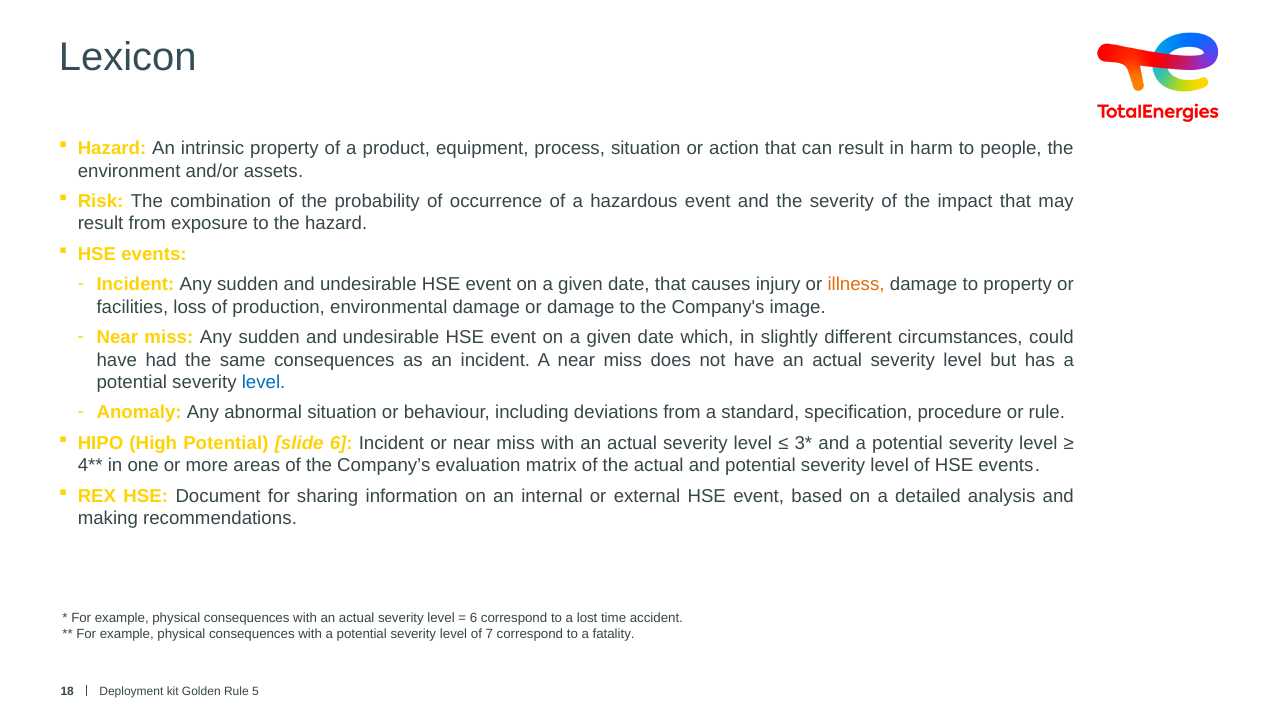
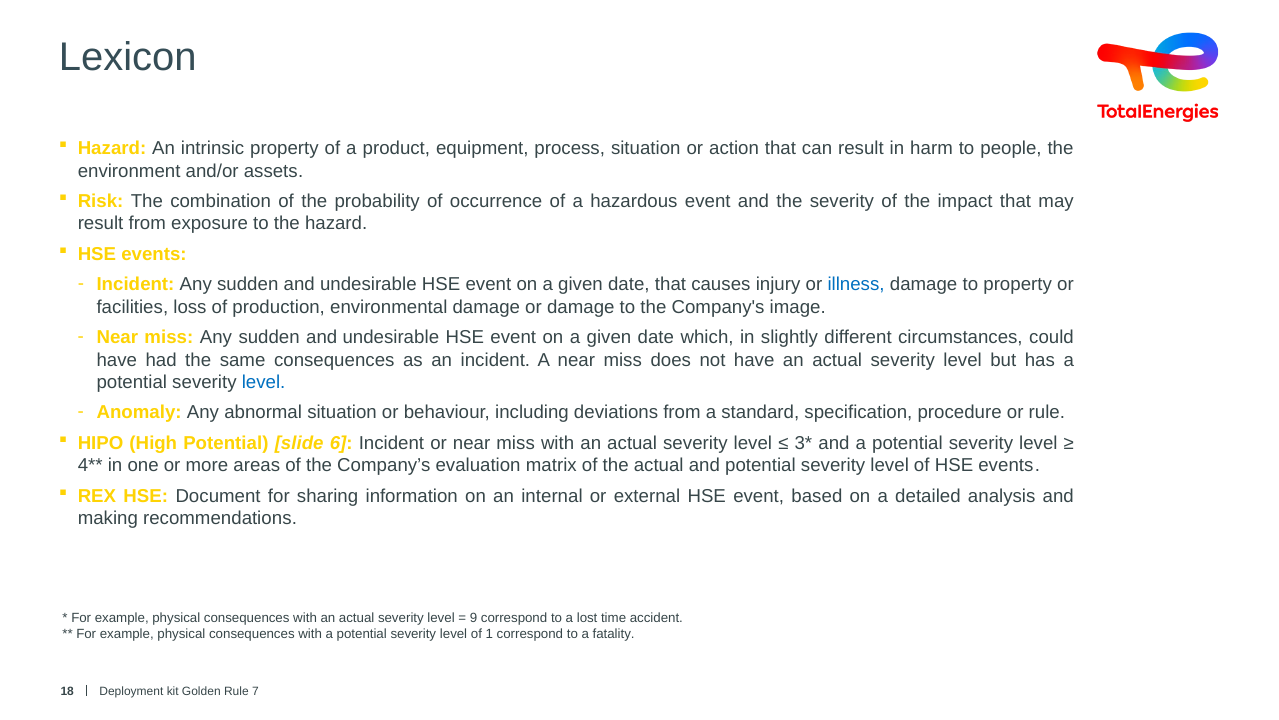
illness colour: orange -> blue (856, 284)
6: 6 -> 9 (474, 618)
7: 7 -> 1 (489, 634)
5: 5 -> 7 (255, 691)
